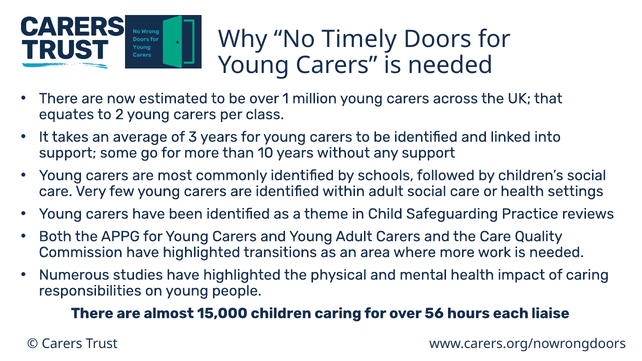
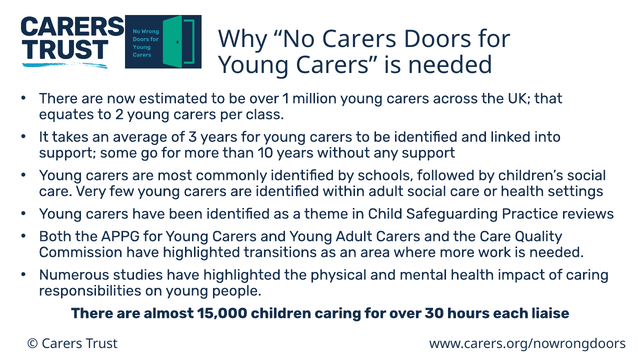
No Timely: Timely -> Carers (359, 40)
56: 56 -> 30 (434, 313)
